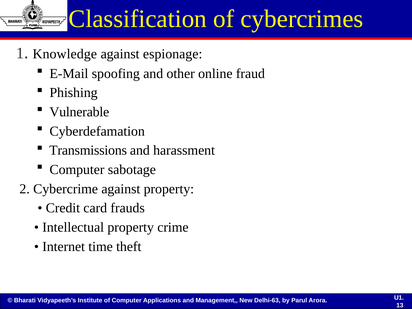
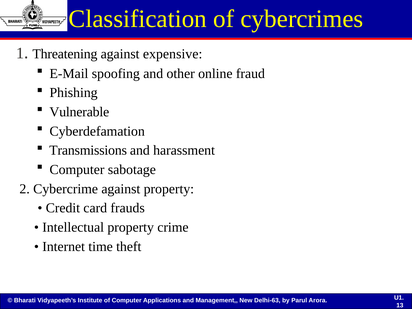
Knowledge: Knowledge -> Threatening (65, 54)
espionage: espionage -> expensive (173, 54)
